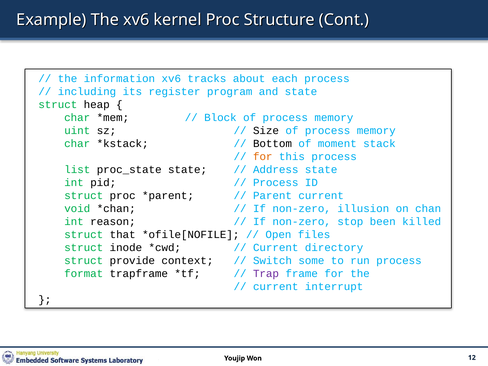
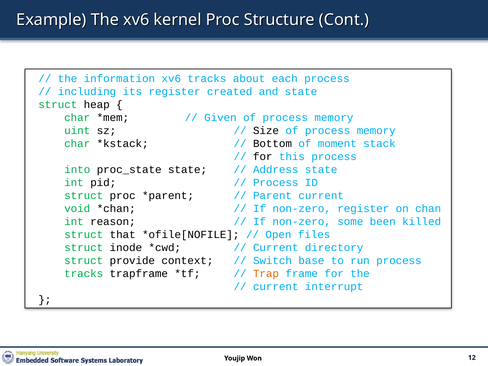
program: program -> created (230, 92)
Block: Block -> Given (220, 118)
for colour: orange -> black (263, 157)
list: list -> into (77, 170)
non-zero illusion: illusion -> register (363, 209)
stop: stop -> some (350, 222)
some: some -> base (311, 261)
format: format -> tracks (84, 274)
Trap colour: purple -> orange (266, 274)
